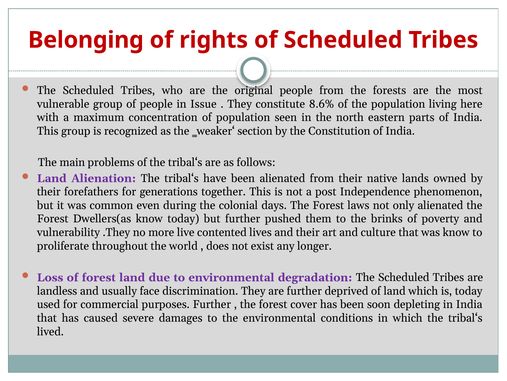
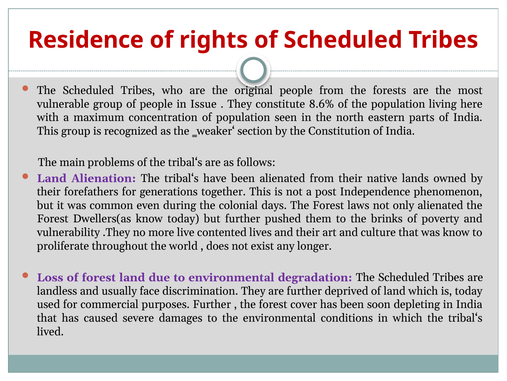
Belonging: Belonging -> Residence (86, 40)
